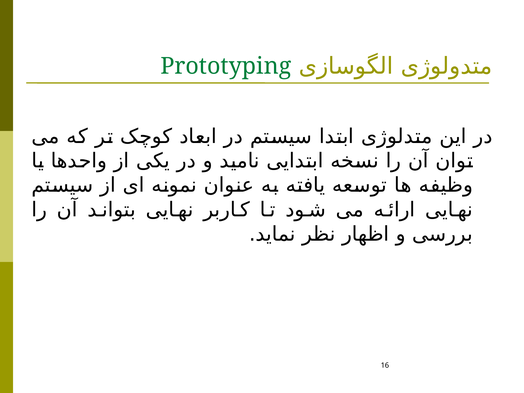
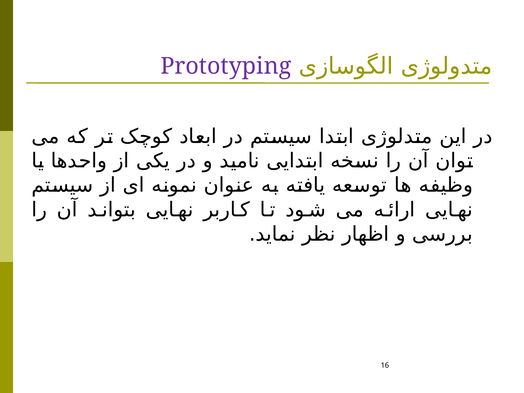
Prototyping colour: green -> purple (226, 66)
